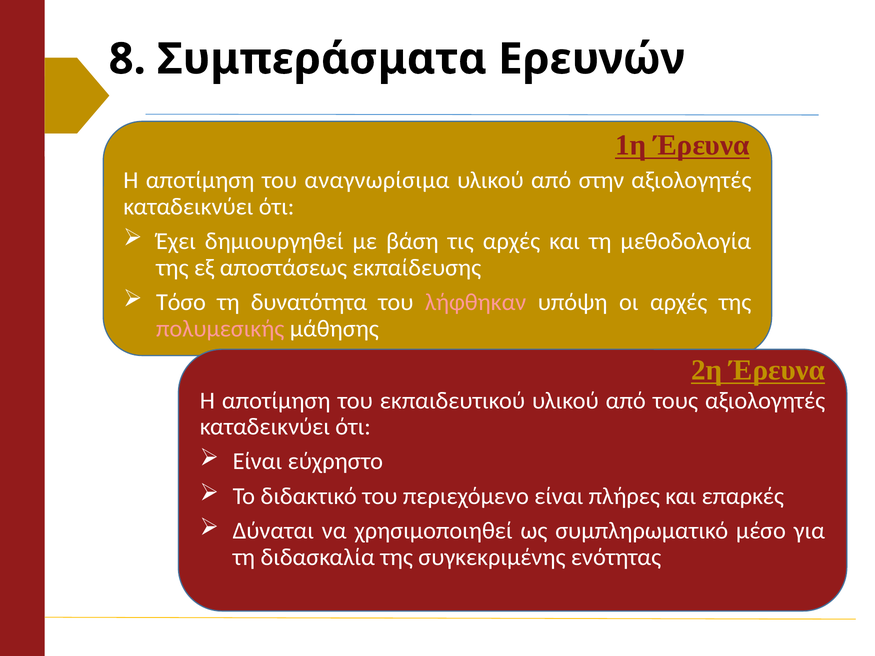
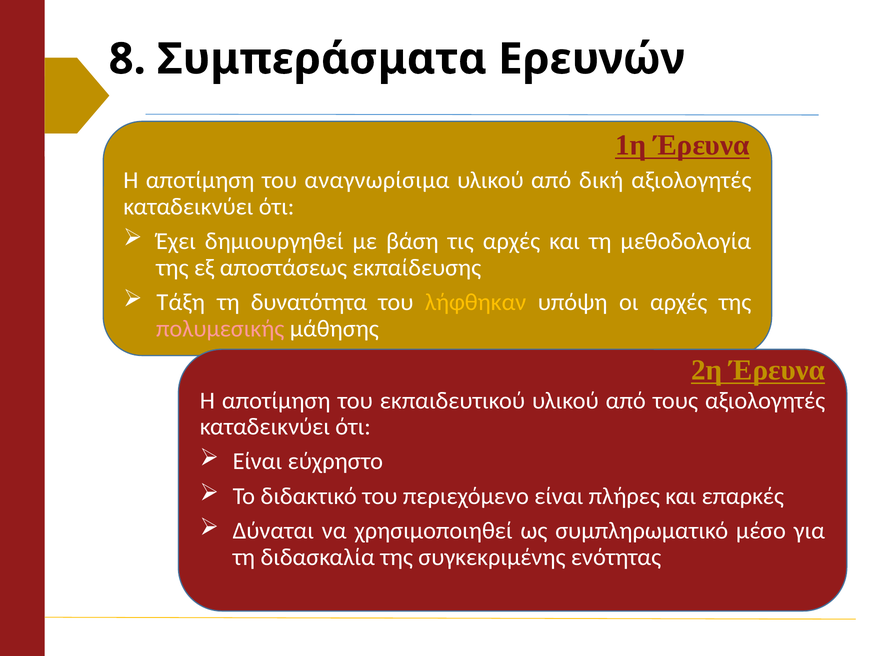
στην: στην -> δική (601, 180)
Τόσο: Τόσο -> Τάξη (181, 302)
λήφθηκαν colour: pink -> yellow (476, 302)
